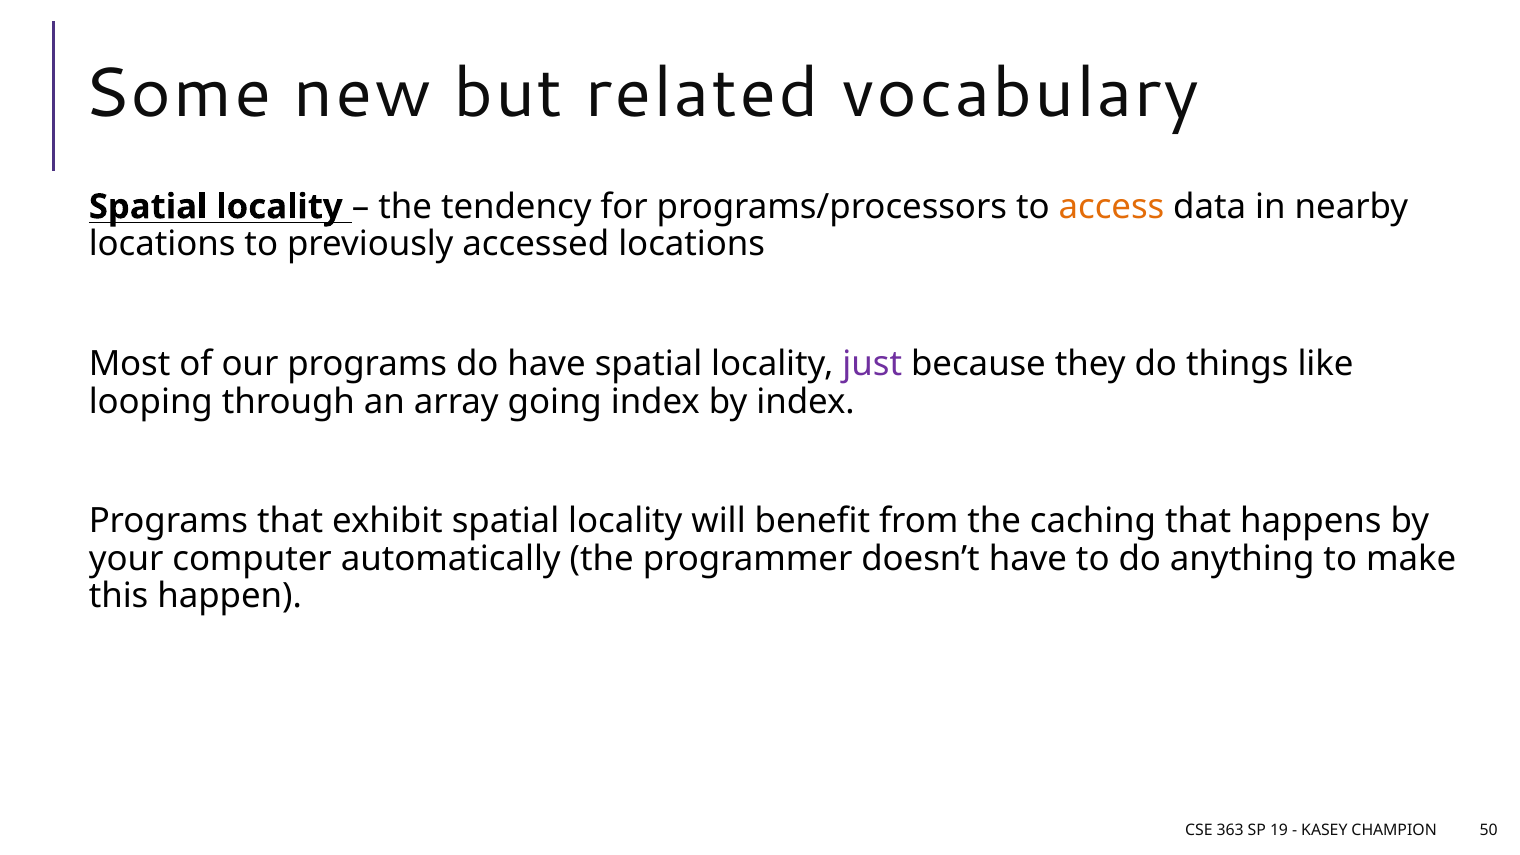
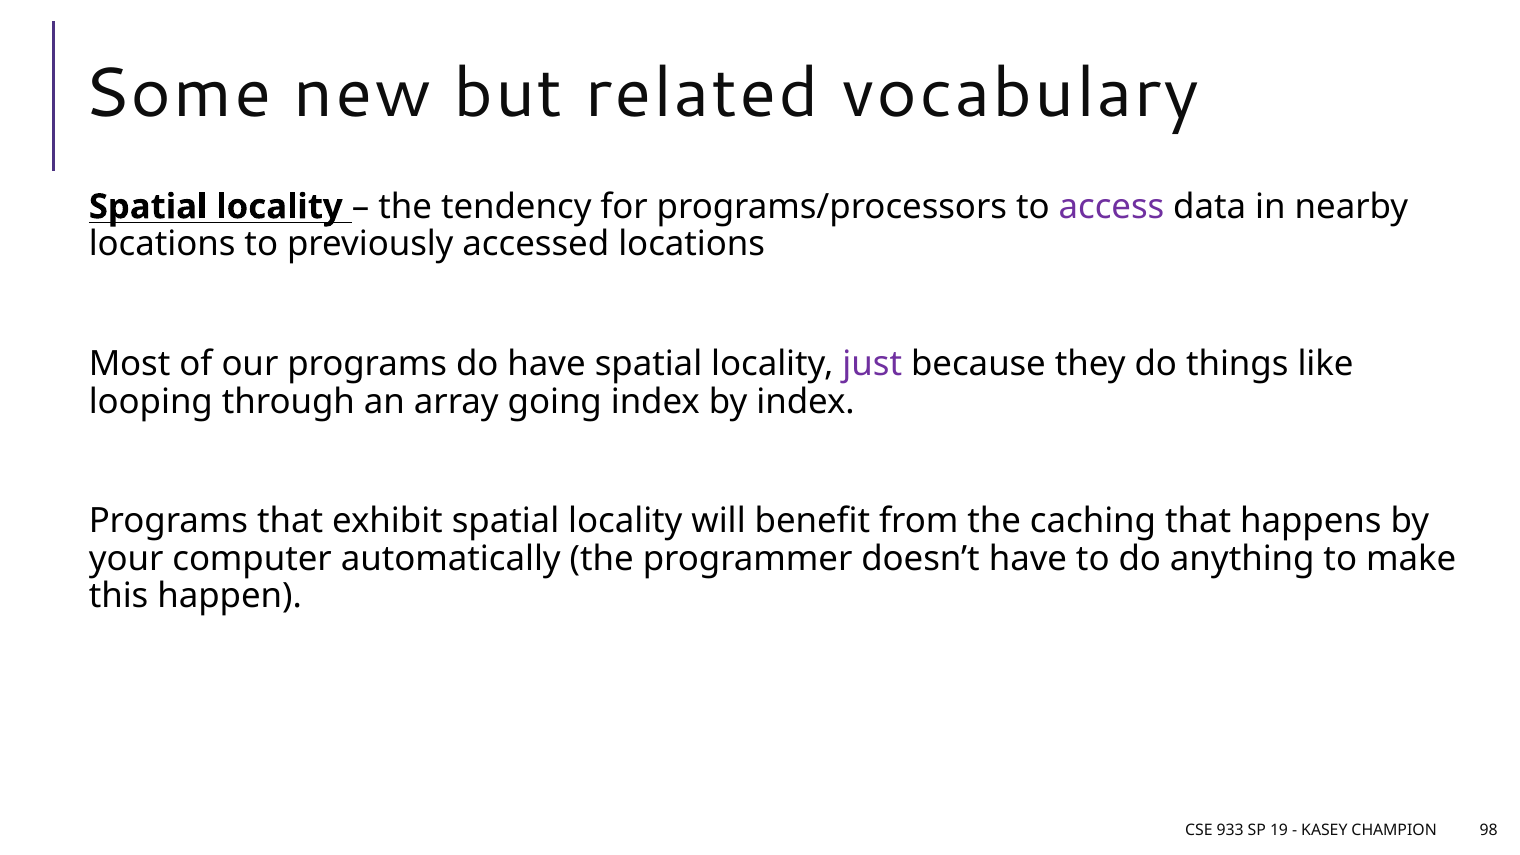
access colour: orange -> purple (1111, 207)
363: 363 -> 933 (1230, 830)
50: 50 -> 98 (1489, 830)
